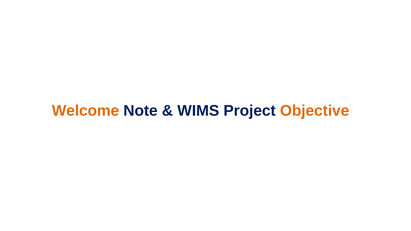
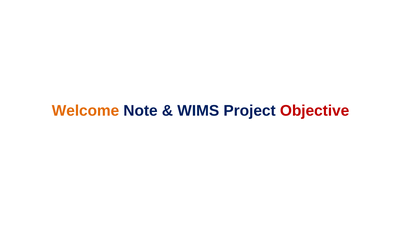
Objective colour: orange -> red (315, 111)
